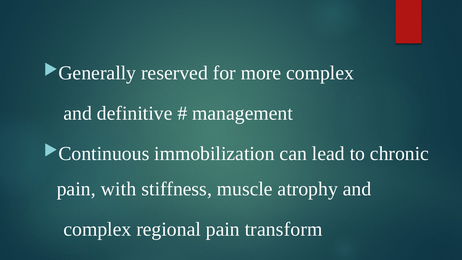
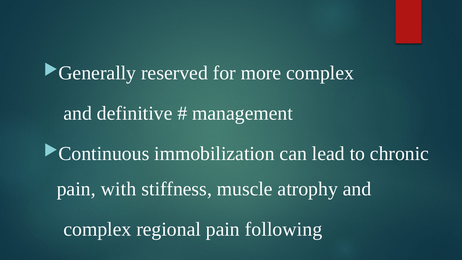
transform: transform -> following (284, 229)
